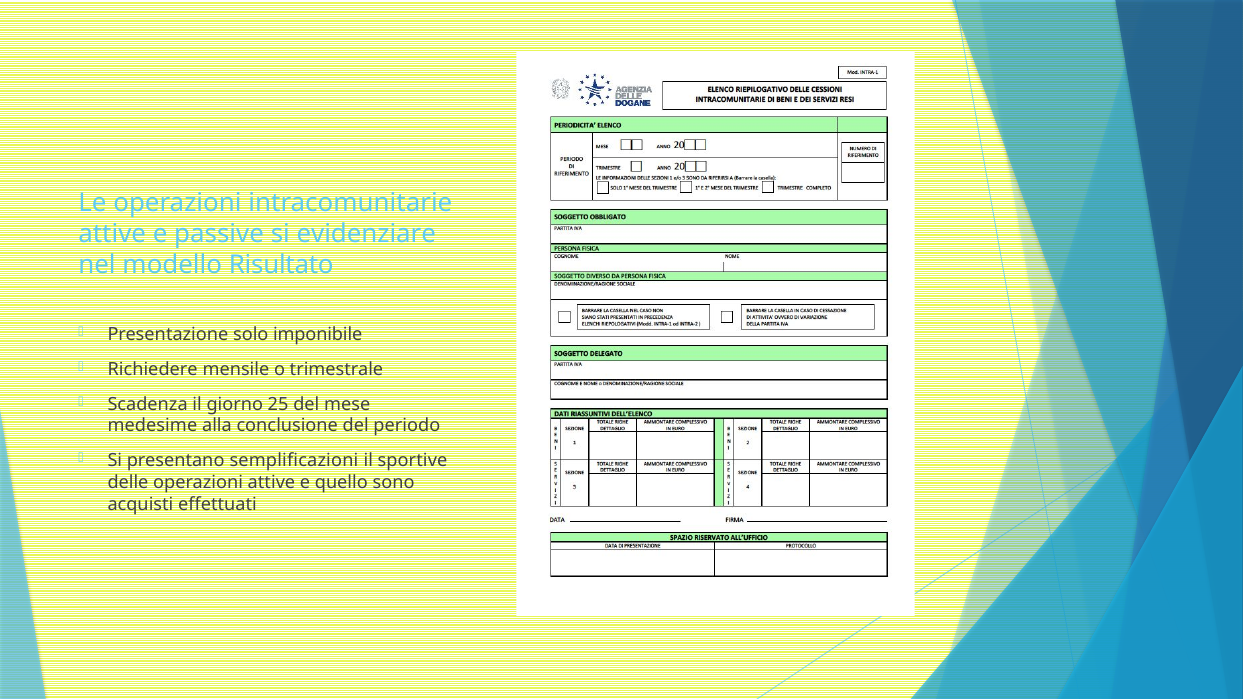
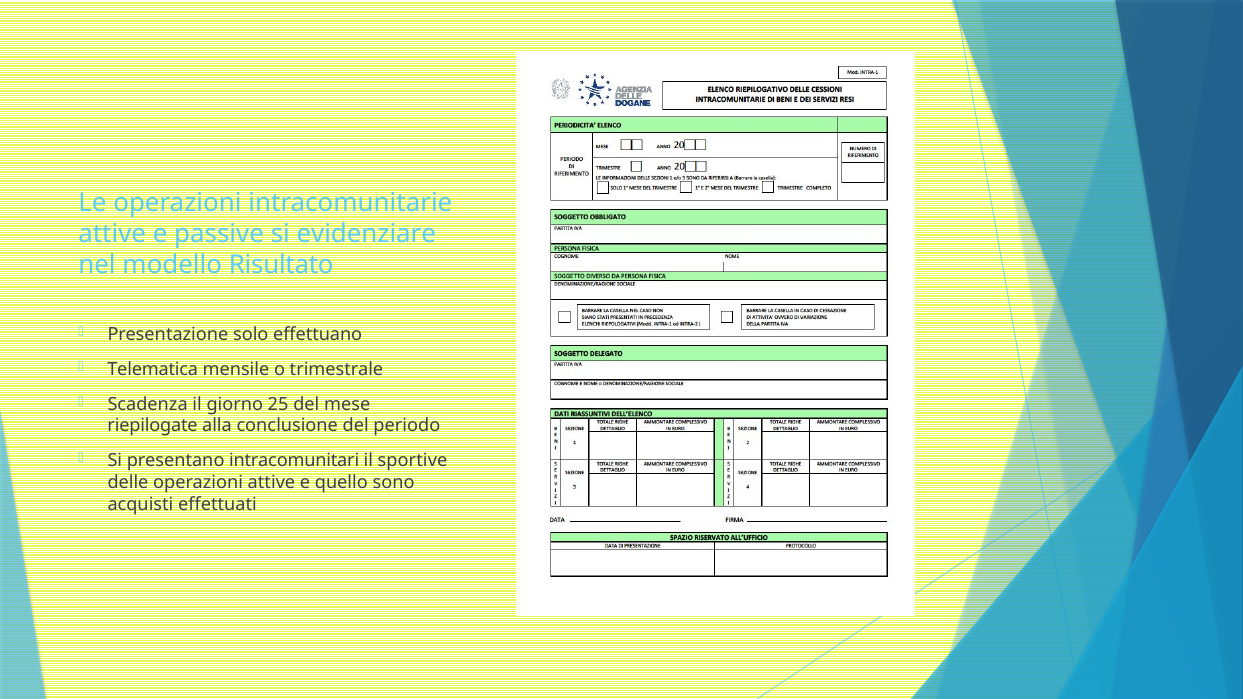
imponibile: imponibile -> effettuano (318, 335)
Richiedere: Richiedere -> Telematica (153, 369)
medesime: medesime -> riepilogate (153, 426)
semplificazioni: semplificazioni -> intracomunitari (294, 461)
